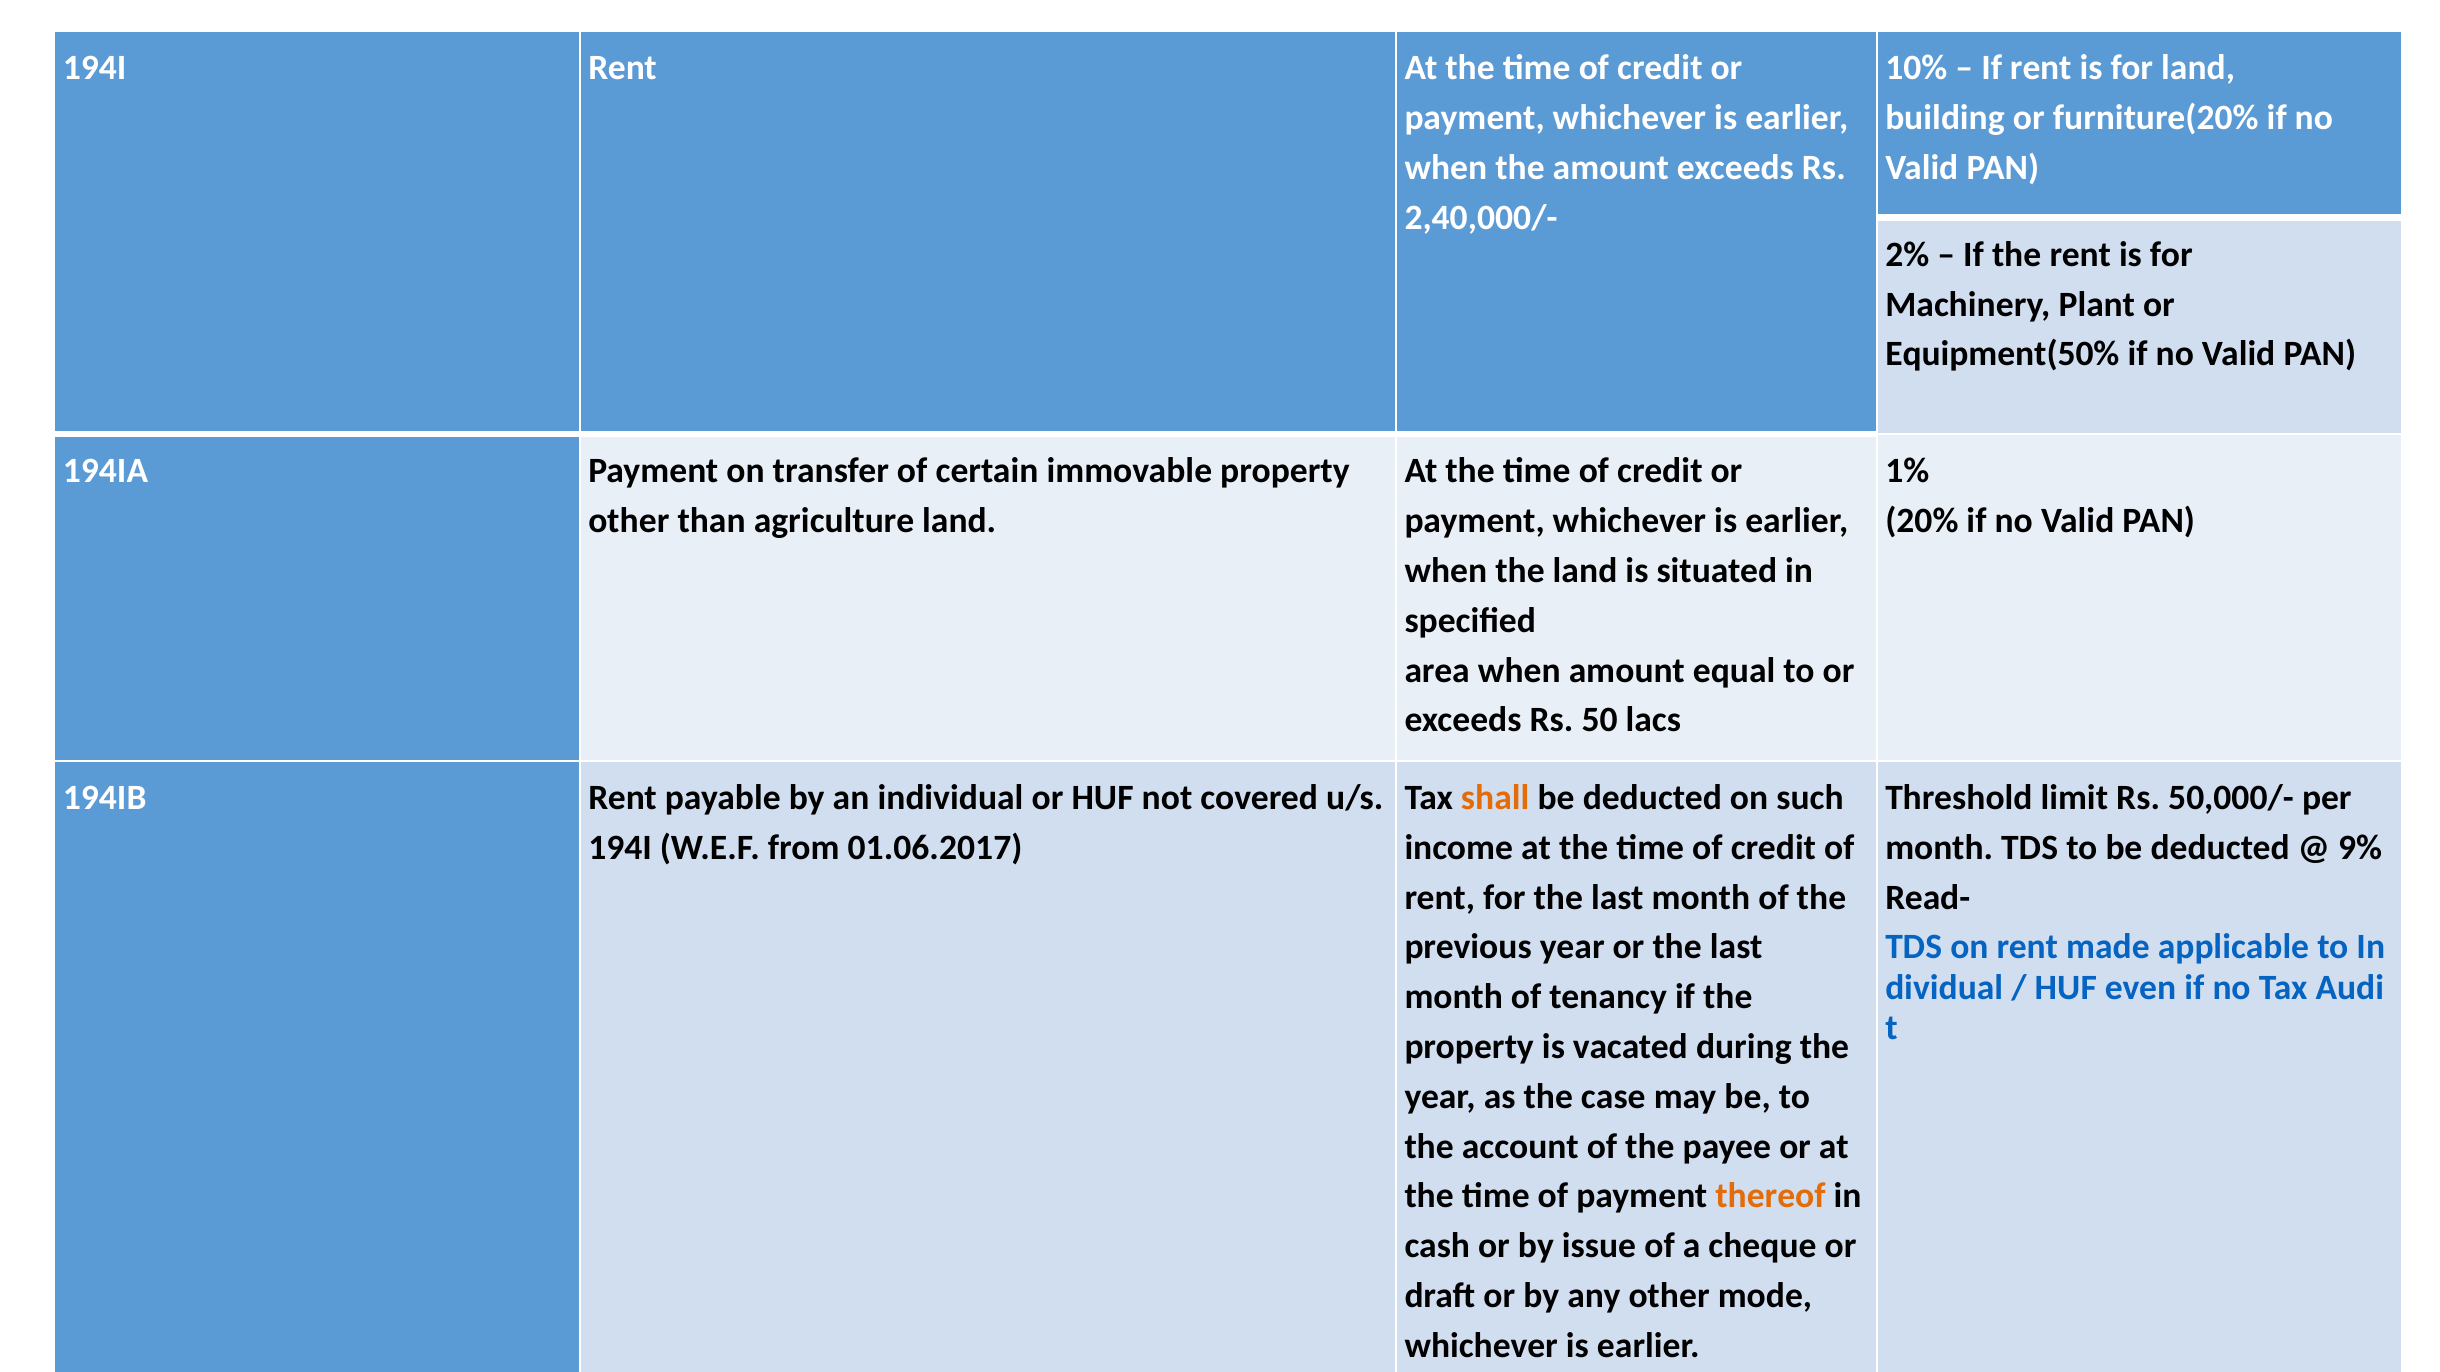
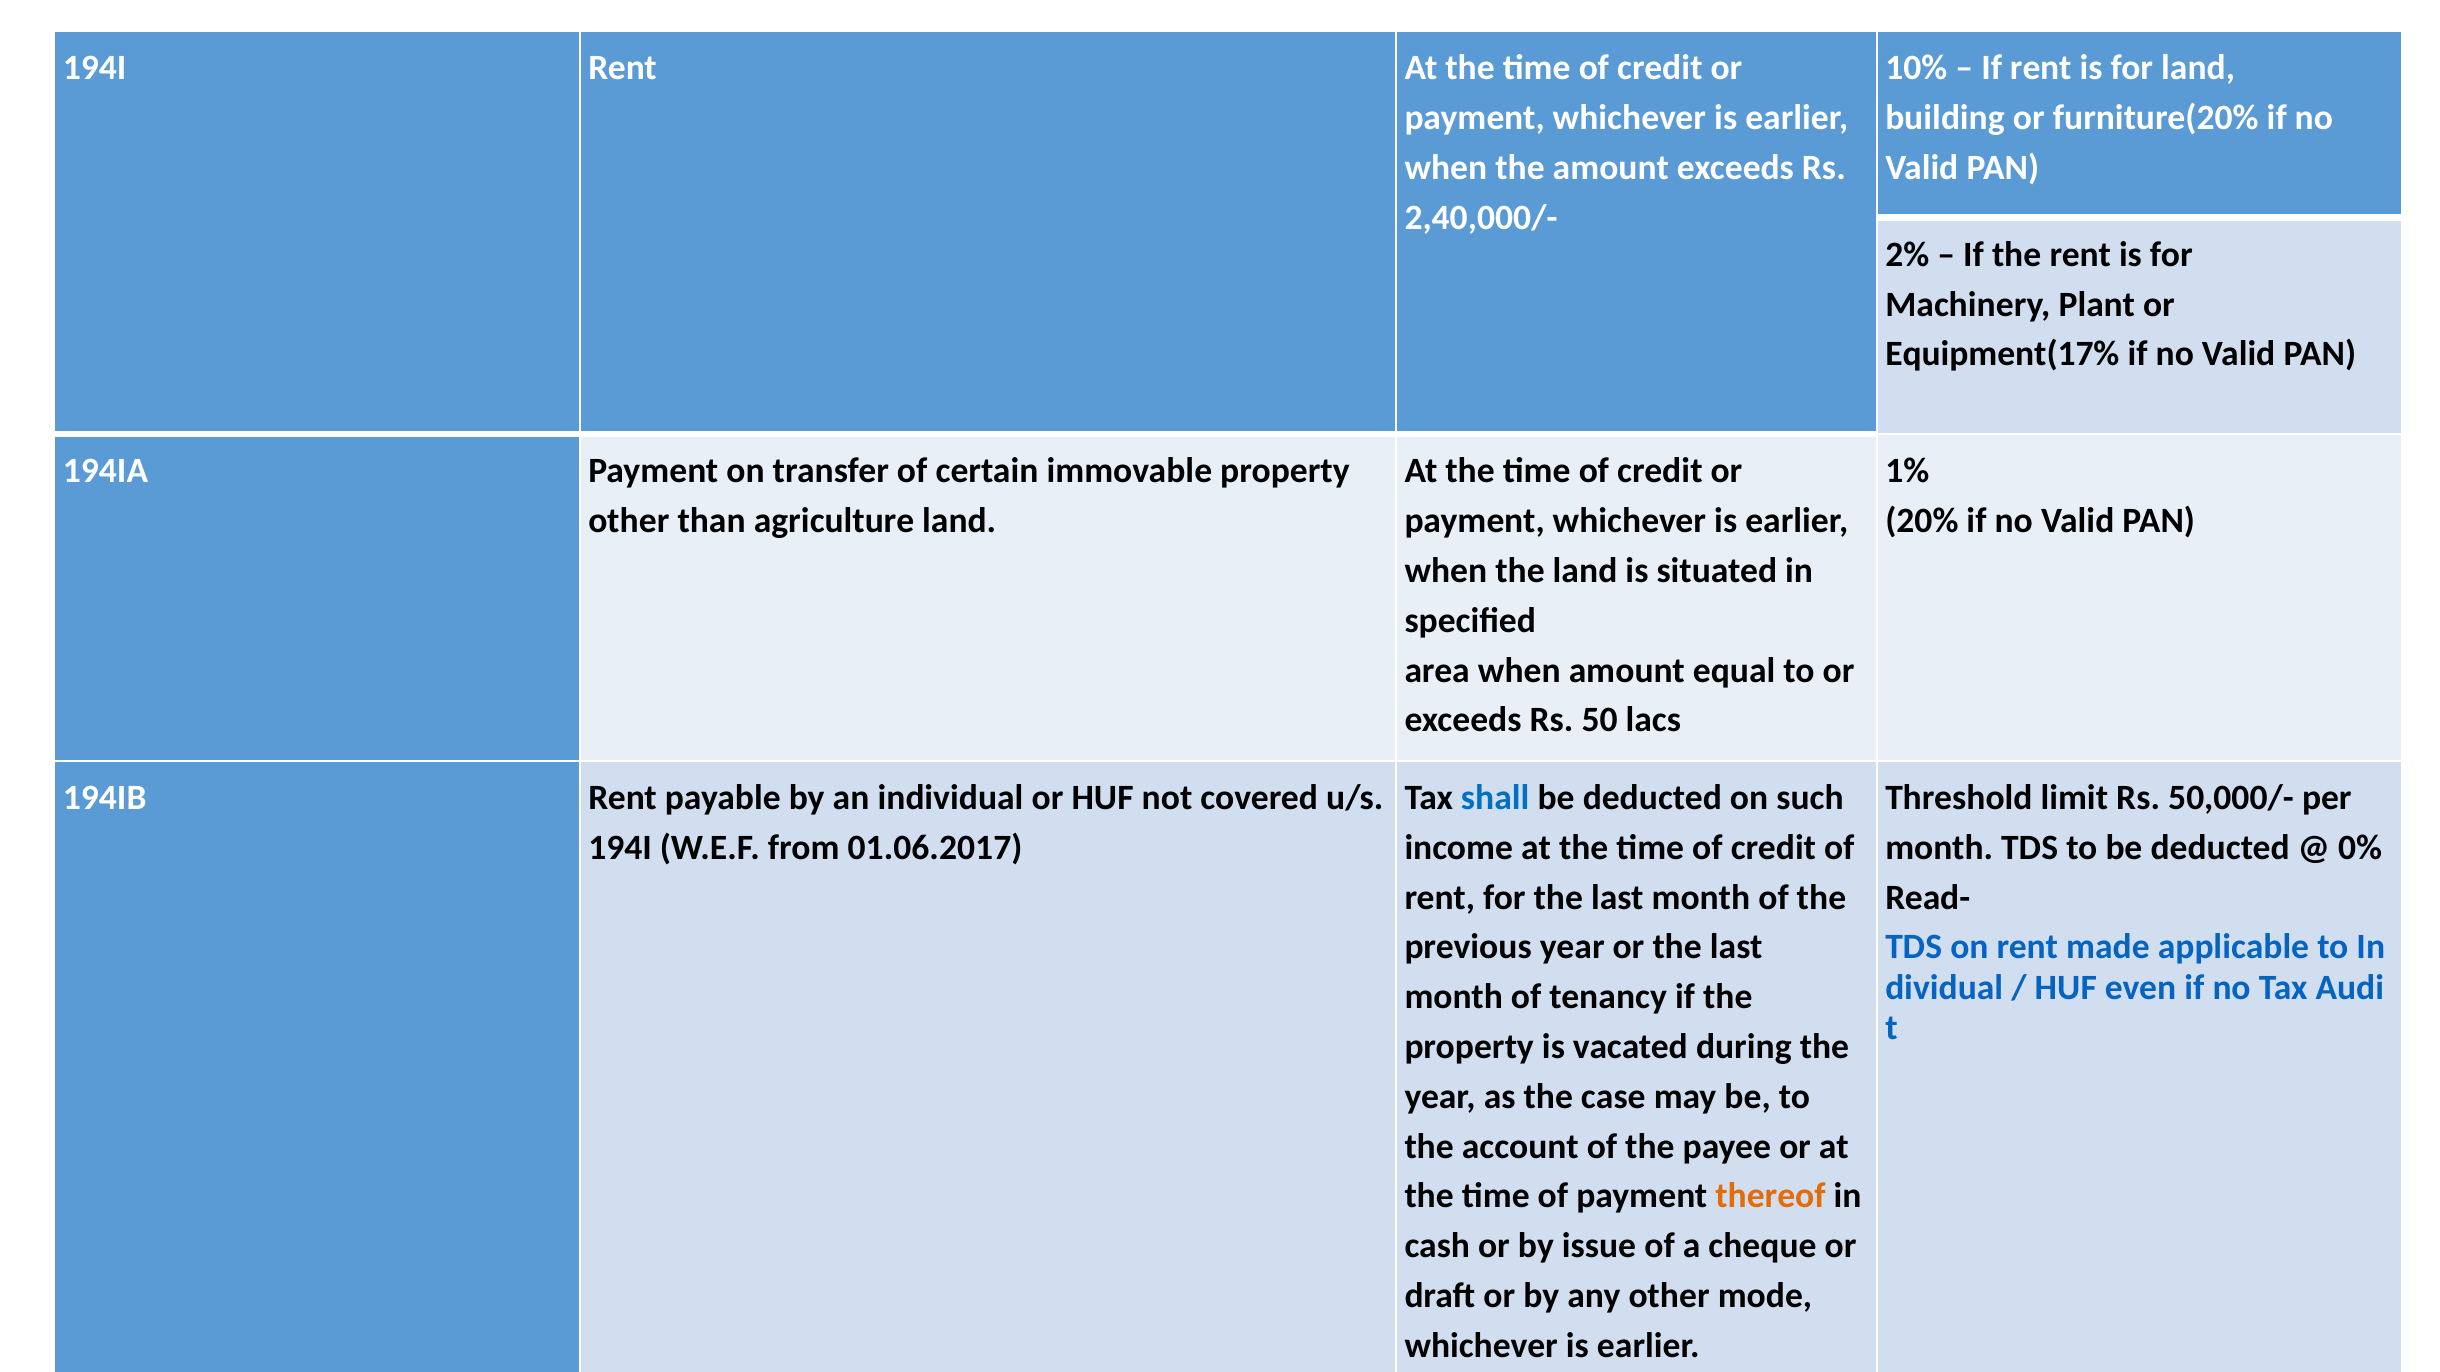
Equipment(50%: Equipment(50% -> Equipment(17% (2002, 354)
shall colour: orange -> blue (1495, 798)
9%: 9% -> 0% (2360, 848)
